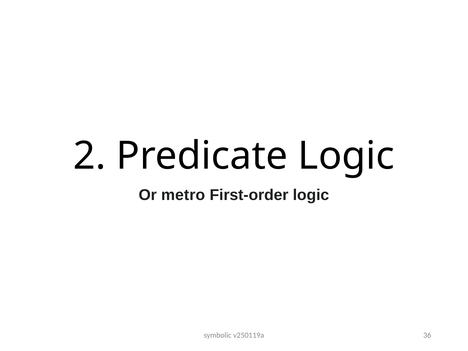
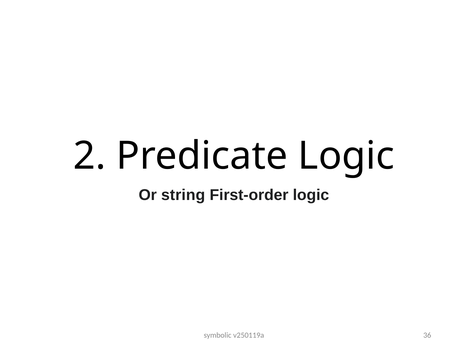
metro: metro -> string (183, 195)
